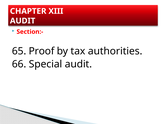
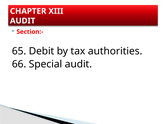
Proof: Proof -> Debit (42, 51)
